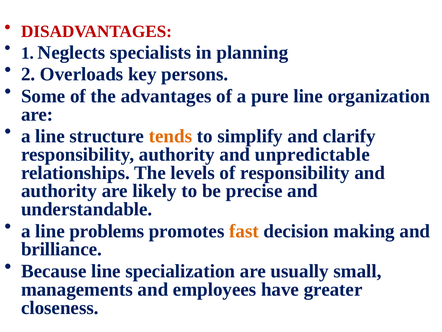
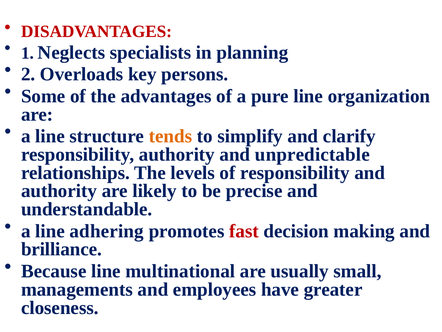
problems: problems -> adhering (107, 231)
fast colour: orange -> red (244, 231)
specialization: specialization -> multinational (180, 271)
